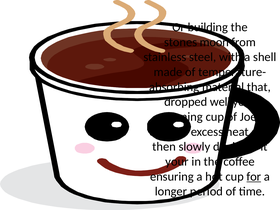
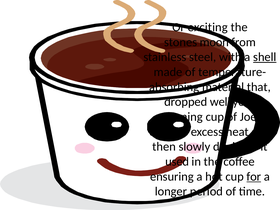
building: building -> exciting (208, 27)
shell underline: none -> present (265, 57)
your: your -> used (177, 162)
